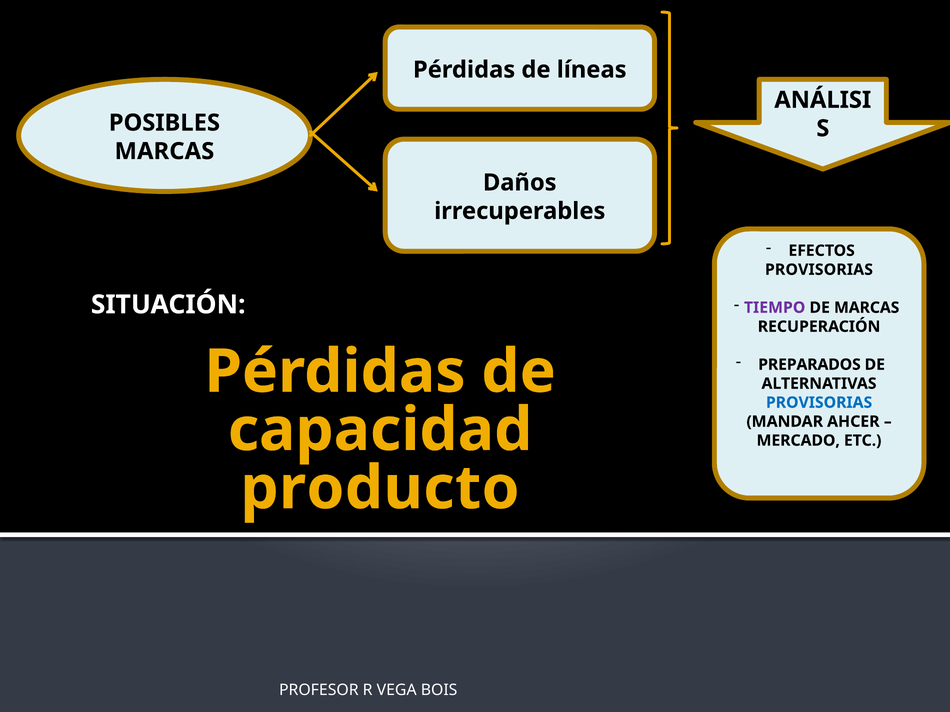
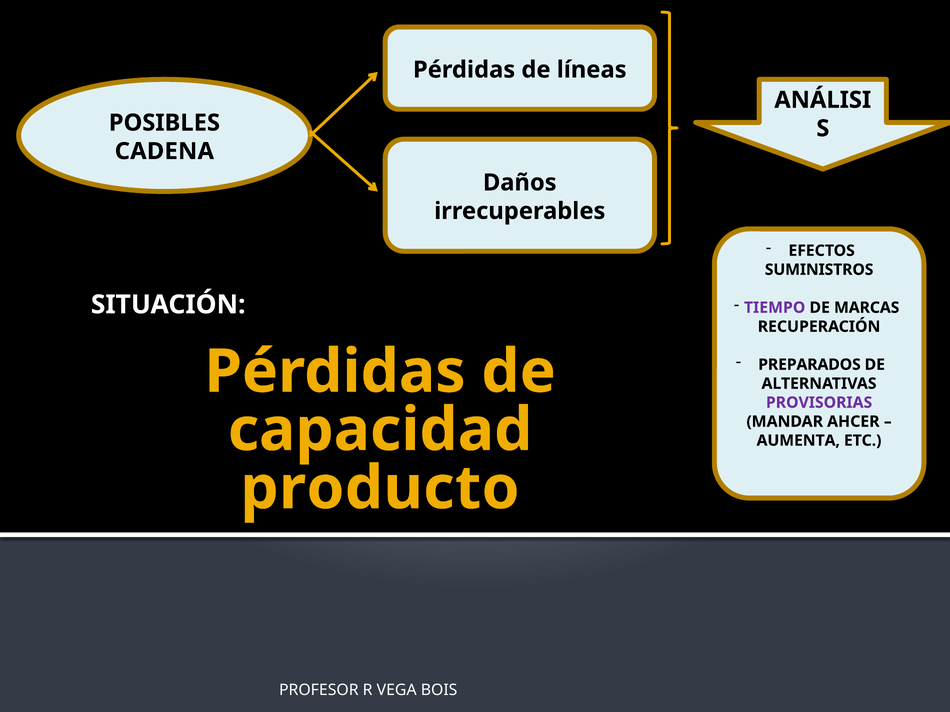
MARCAS: MARCAS -> CADENA (164, 151)
PROVISORIAS: PROVISORIAS -> SUMINISTROS (819, 270)
PROVISORIAS colour: blue -> purple (819, 403)
MERCADO: MERCADO -> AUMENTA (798, 441)
